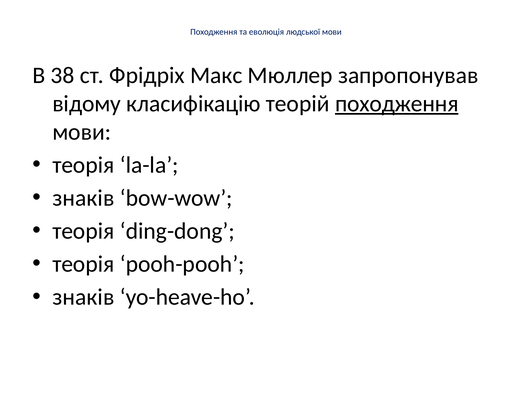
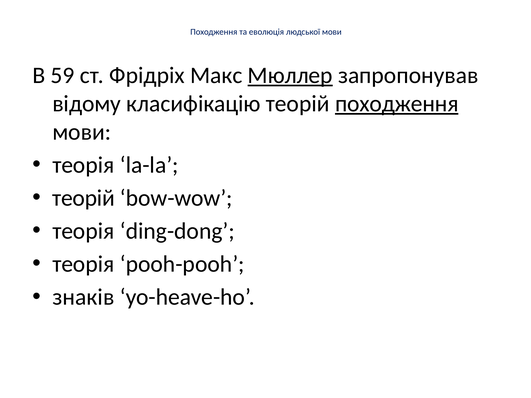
38: 38 -> 59 (63, 75)
Мюллер underline: none -> present (290, 75)
знаків: знаків -> теорій (84, 198)
